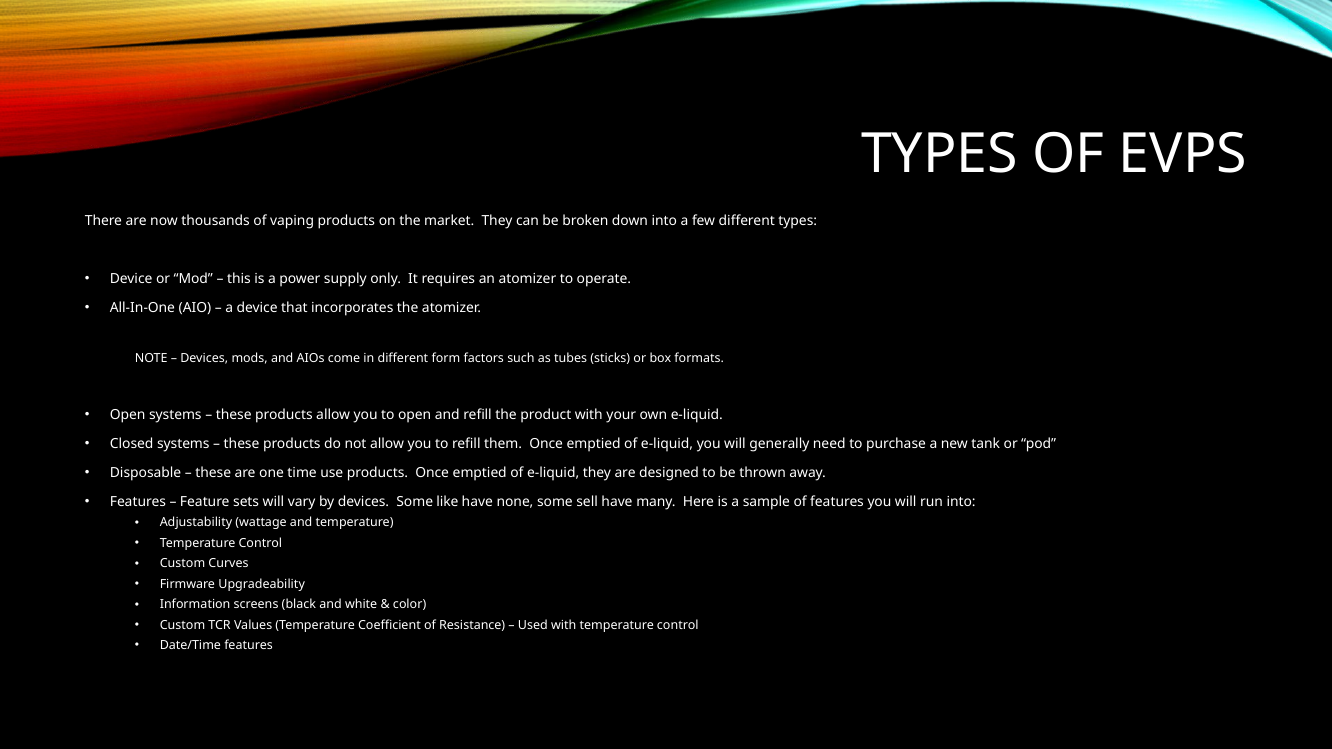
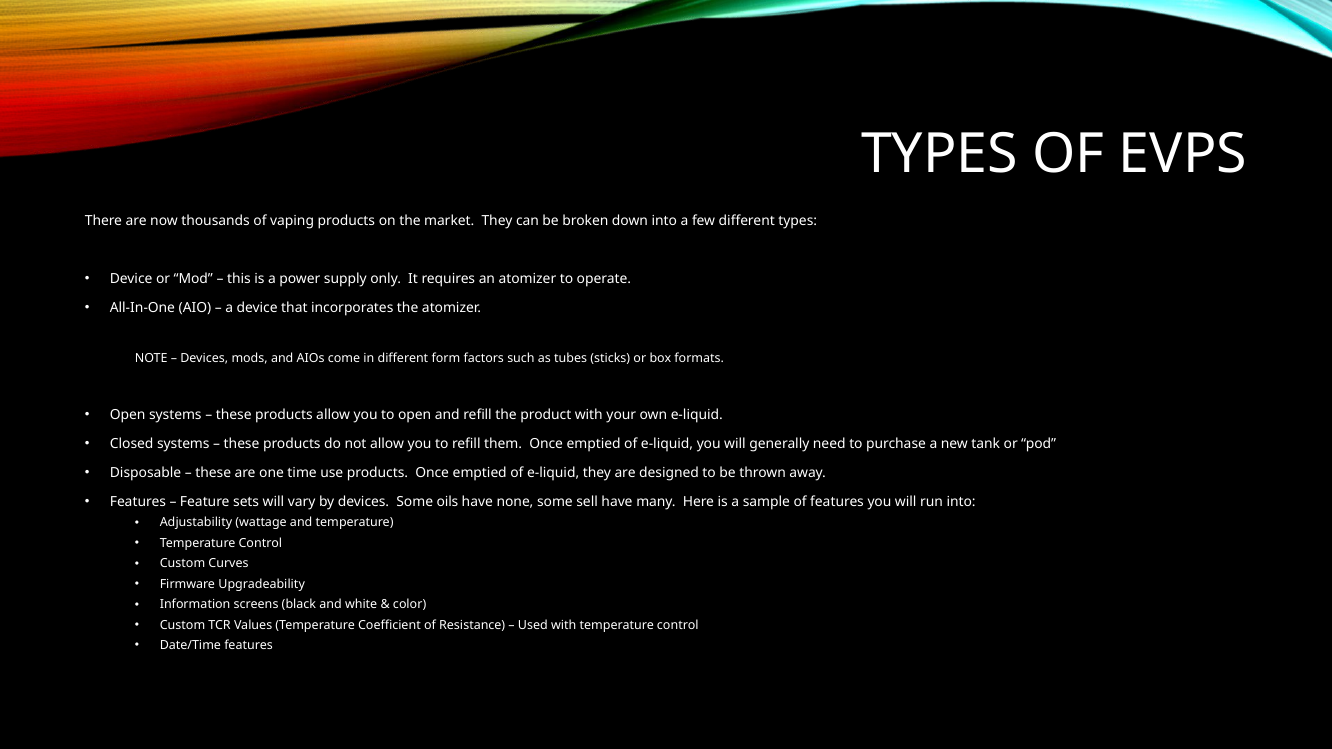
like: like -> oils (447, 502)
